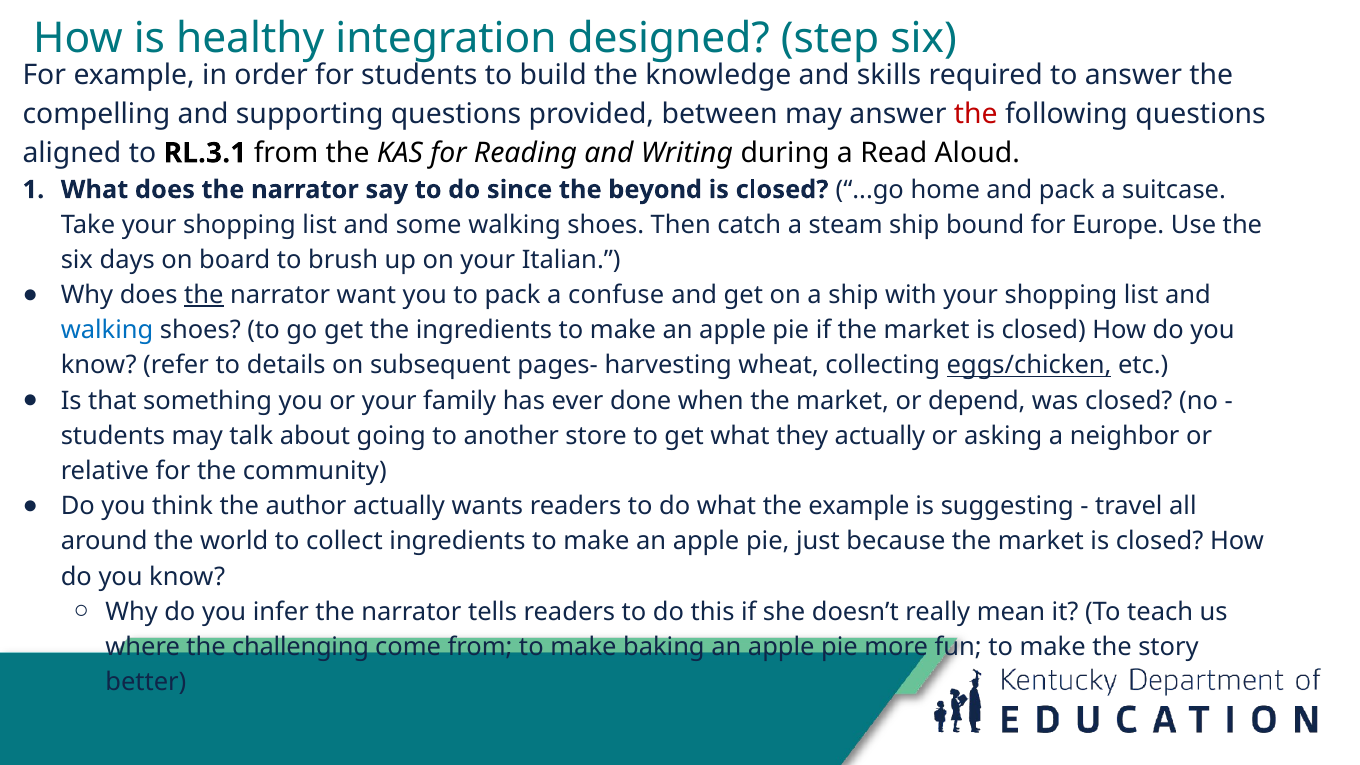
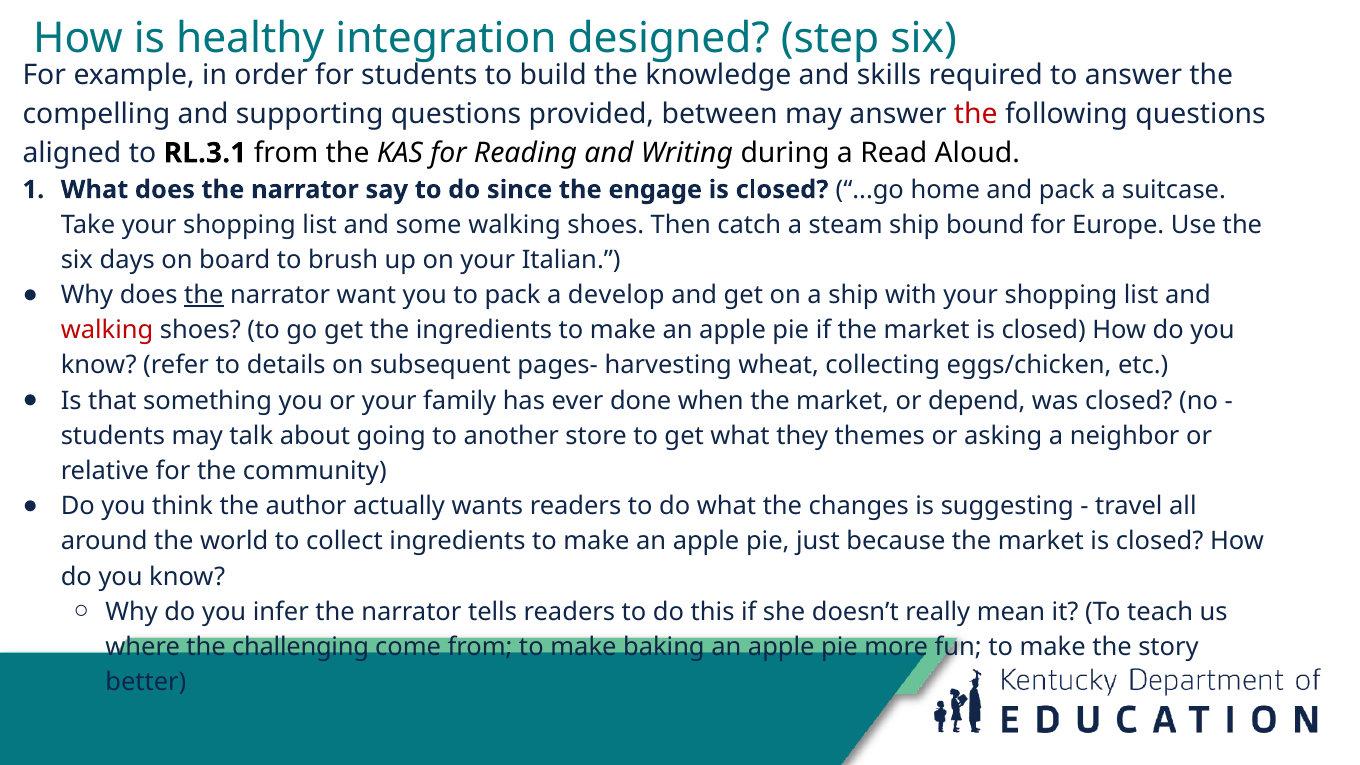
beyond: beyond -> engage (655, 190)
confuse: confuse -> develop (616, 295)
walking colour: blue -> red (107, 330)
eggs/chicken underline: present -> none (1029, 366)
they actually: actually -> themes (880, 436)
the example: example -> changes (859, 506)
